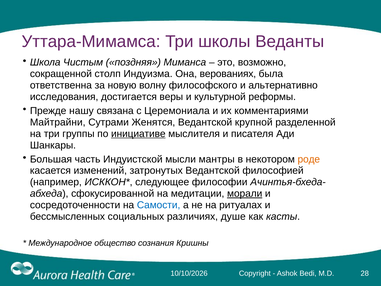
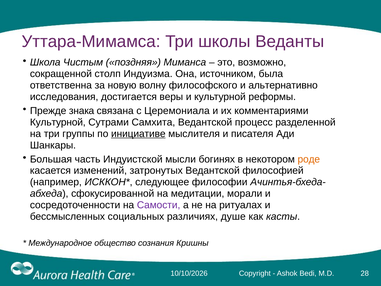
верованиях: верованиях -> источником (228, 74)
нашу: нашу -> знака (82, 111)
Майтрайни: Майтрайни -> Культурной (58, 122)
Женятся: Женятся -> Самхита (153, 122)
крупной: крупной -> процесс (254, 122)
мантры: мантры -> богинях (217, 159)
морали underline: present -> none (245, 193)
Самости colour: blue -> purple (159, 205)
